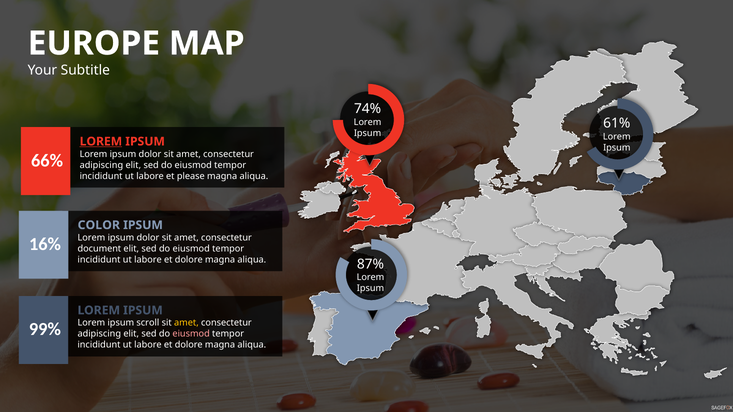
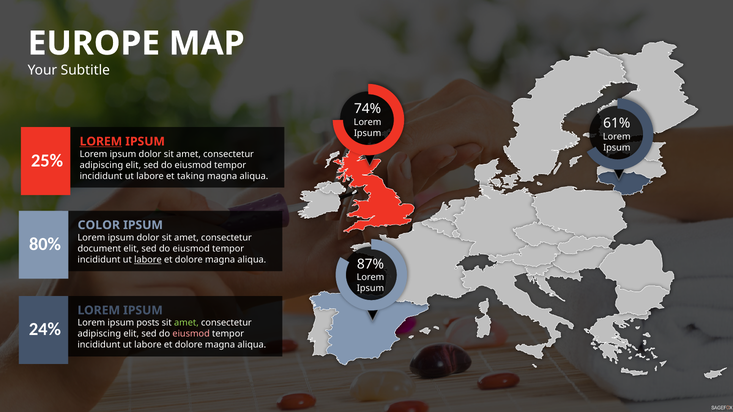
66%: 66% -> 25% (47, 161)
please: please -> taking (191, 176)
16%: 16% -> 80% (45, 244)
labore underline: none -> present (148, 260)
scroll: scroll -> posts (148, 323)
amet colour: yellow -> light green (186, 323)
99%: 99% -> 24% (45, 330)
